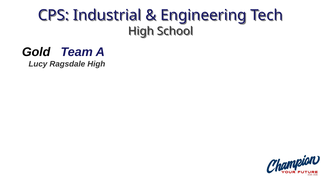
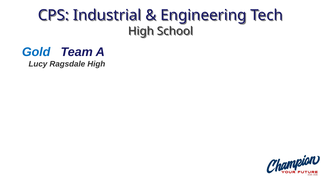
Gold colour: black -> blue (36, 52)
